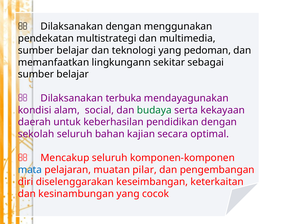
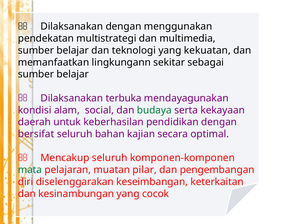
pedoman: pedoman -> kekuatan (207, 50)
sekolah: sekolah -> bersifat (36, 134)
mata colour: blue -> green (30, 170)
